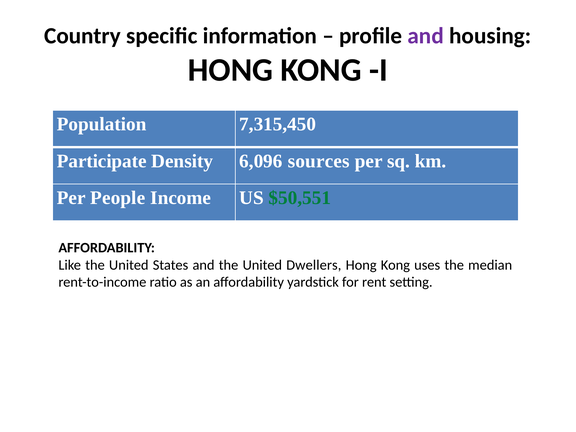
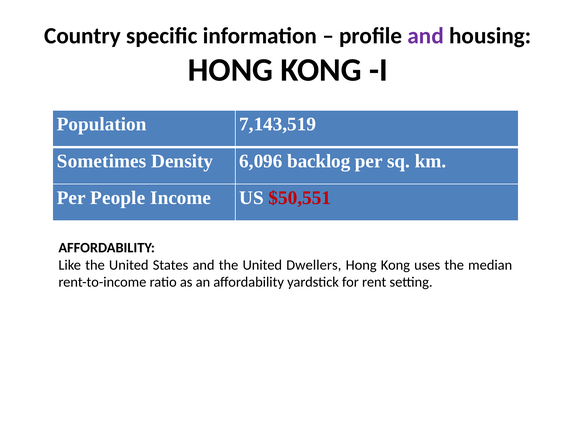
7,315,450: 7,315,450 -> 7,143,519 (278, 124)
Participate: Participate -> Sometimes (102, 161)
sources: sources -> backlog (319, 161)
$50,551 colour: green -> red (300, 198)
